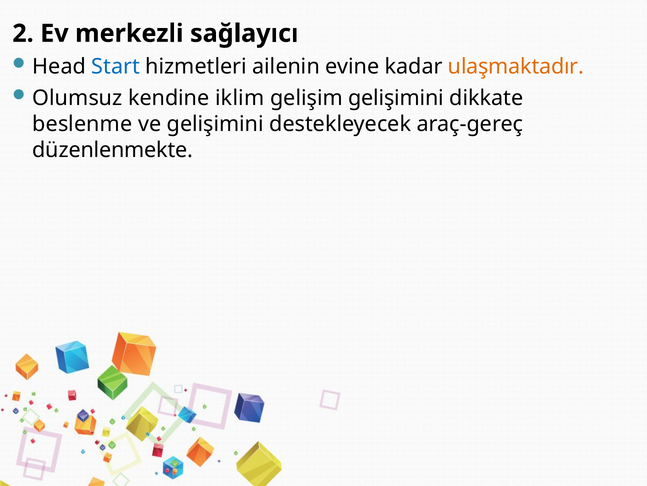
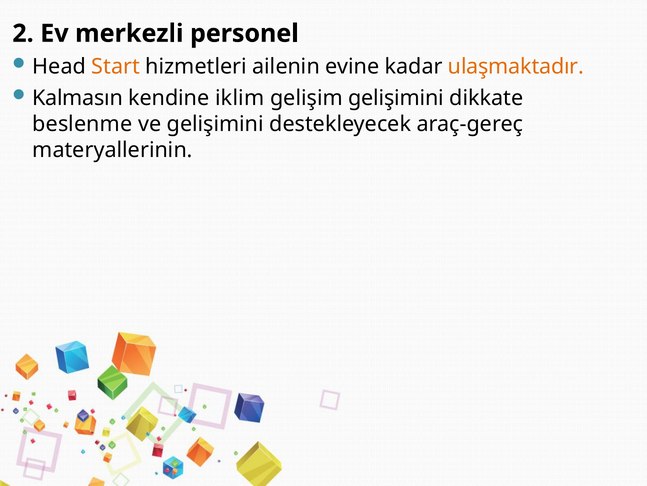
sağlayıcı: sağlayıcı -> personel (244, 33)
Start colour: blue -> orange (116, 67)
Olumsuz: Olumsuz -> Kalmasın (78, 98)
düzenlenmekte: düzenlenmekte -> materyallerinin (113, 150)
